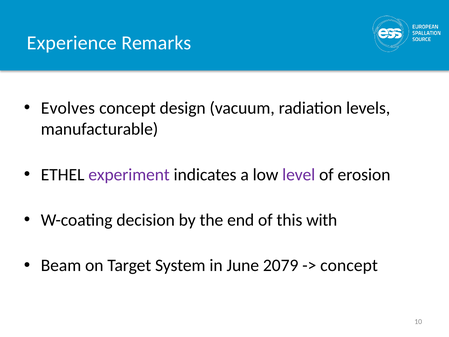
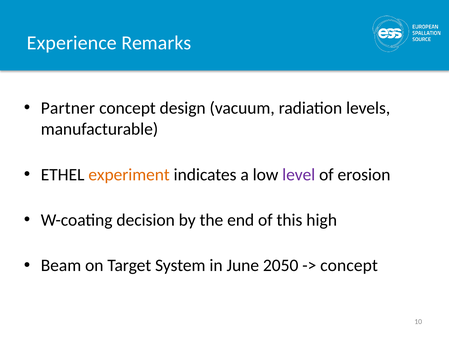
Evolves: Evolves -> Partner (68, 108)
experiment colour: purple -> orange (129, 174)
with: with -> high (322, 220)
2079: 2079 -> 2050 (281, 265)
